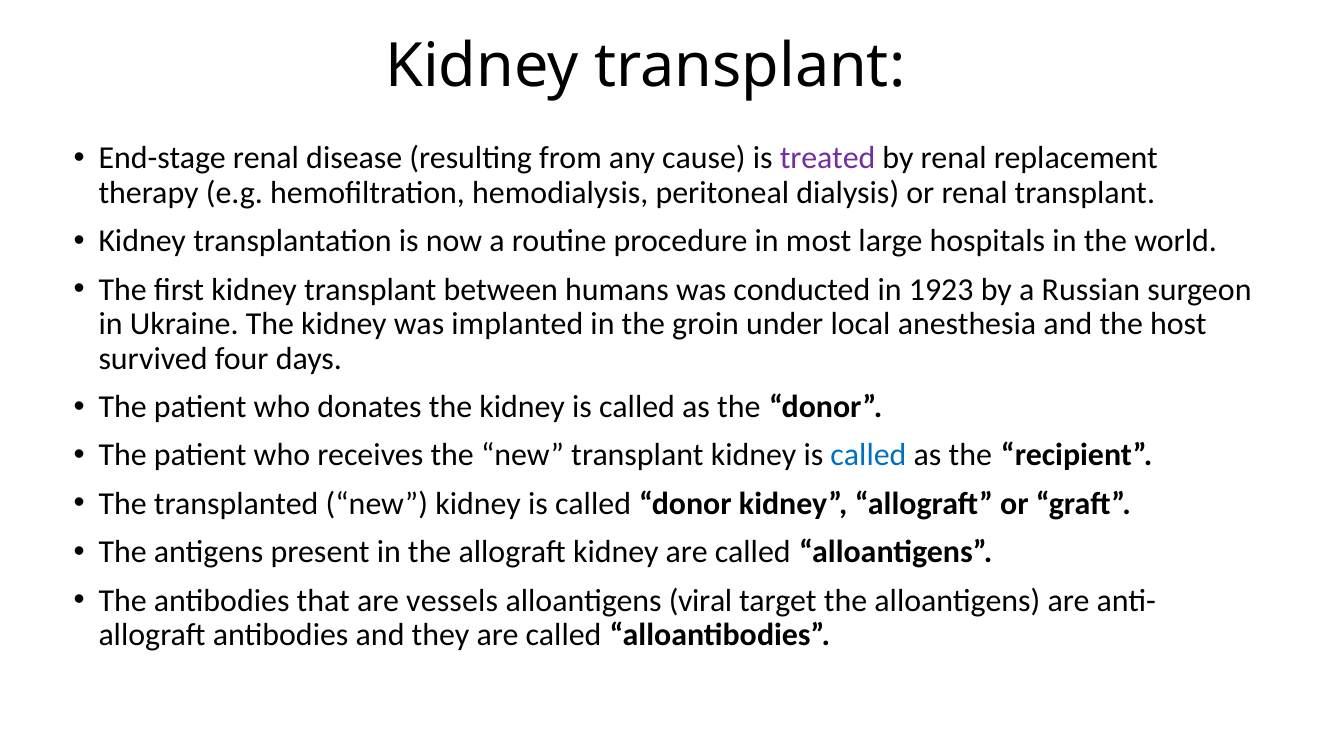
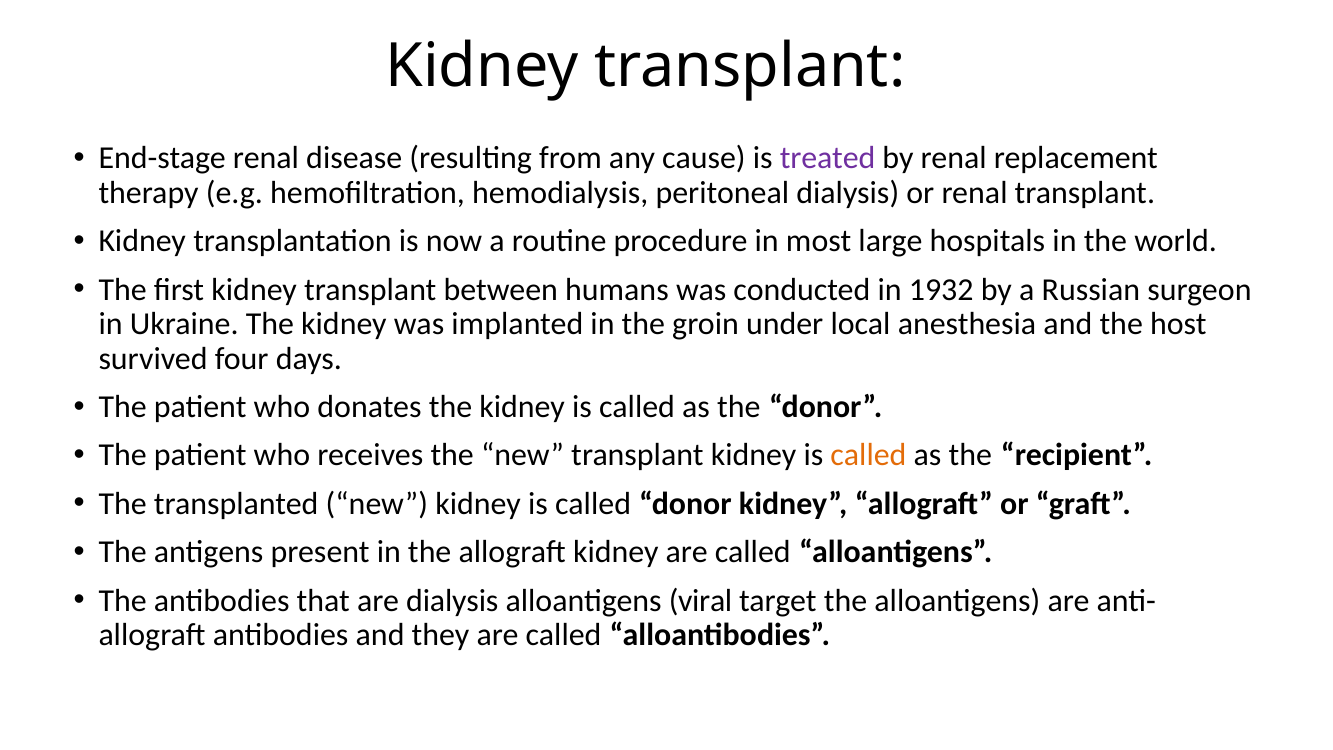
1923: 1923 -> 1932 (941, 290)
called colour: blue -> orange (868, 455)
are vessels: vessels -> dialysis (452, 600)
